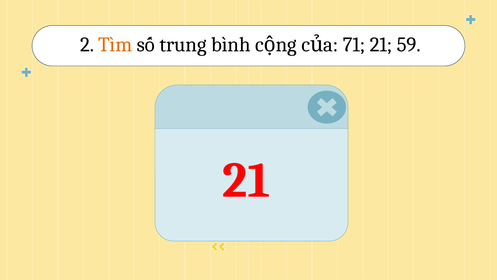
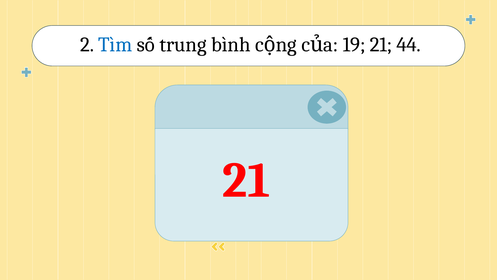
Tìm colour: orange -> blue (115, 45)
71: 71 -> 19 (354, 45)
59: 59 -> 44 (409, 45)
